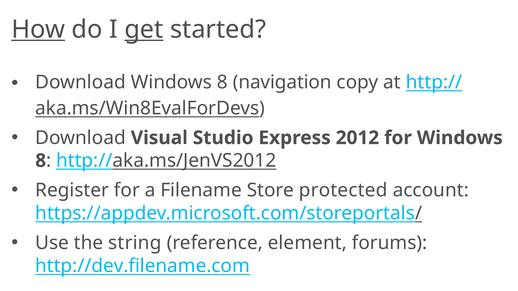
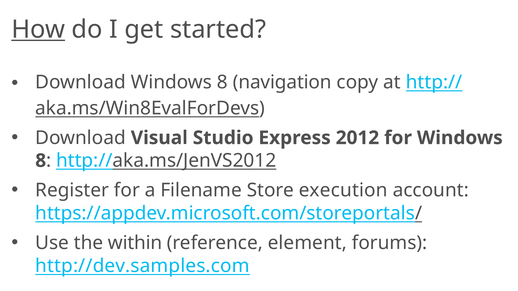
get underline: present -> none (144, 29)
protected: protected -> execution (343, 191)
string: string -> within (135, 243)
http://dev.filename.com: http://dev.filename.com -> http://dev.samples.com (142, 266)
